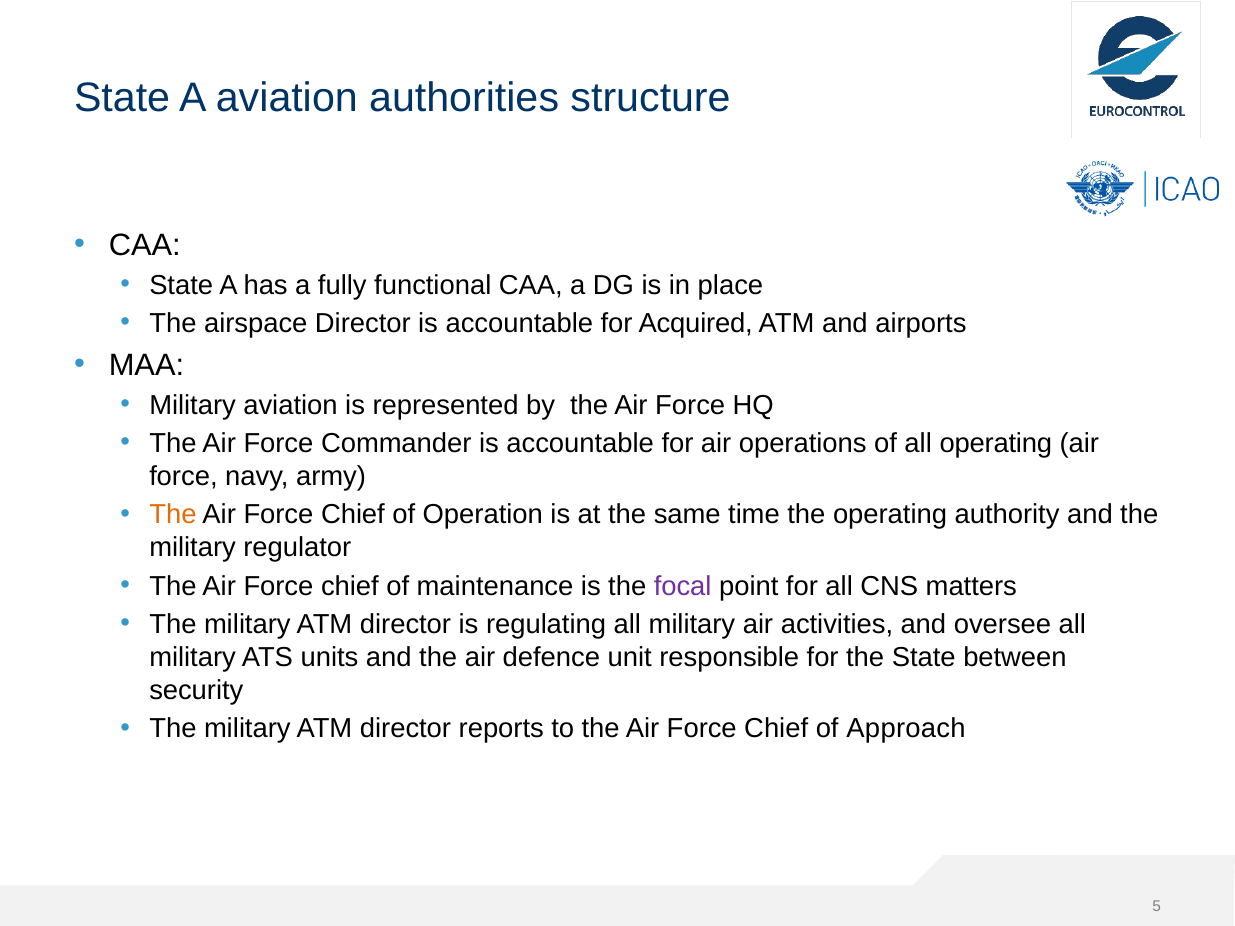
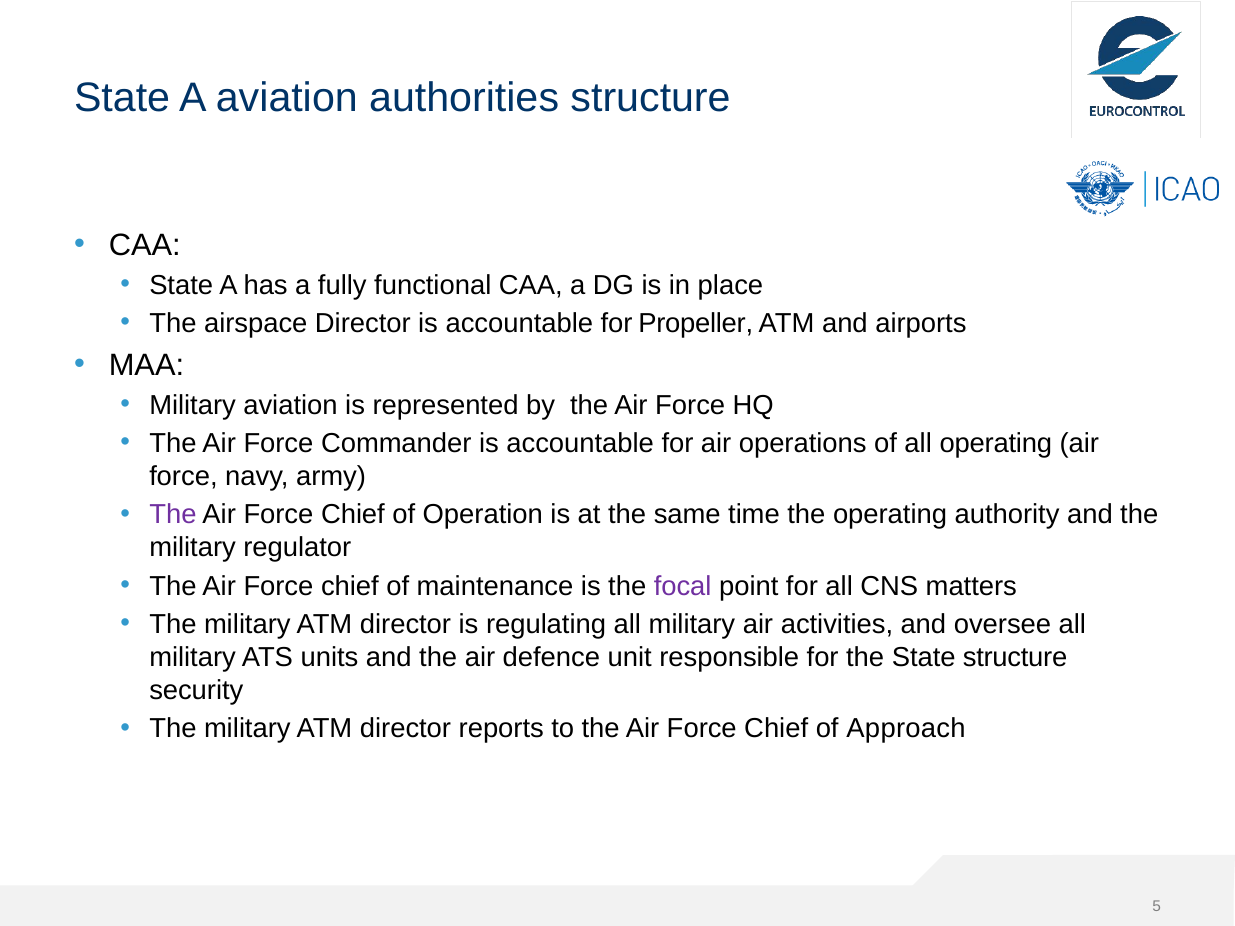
Acquired: Acquired -> Propeller (696, 324)
The colour: orange -> purple (173, 515)
State between: between -> structure (1015, 658)
